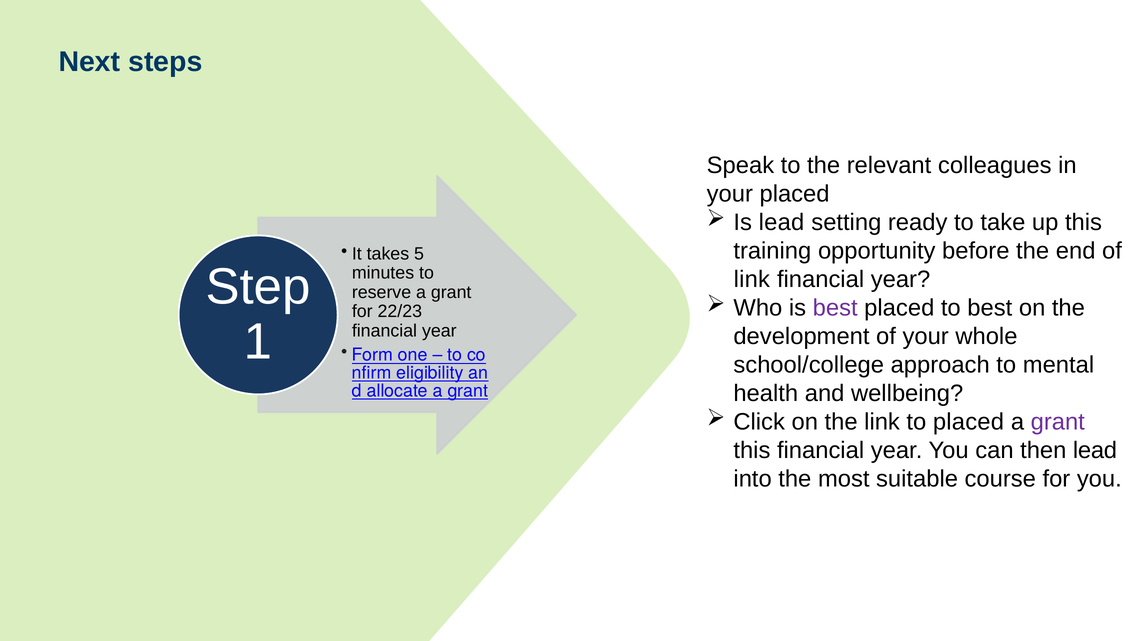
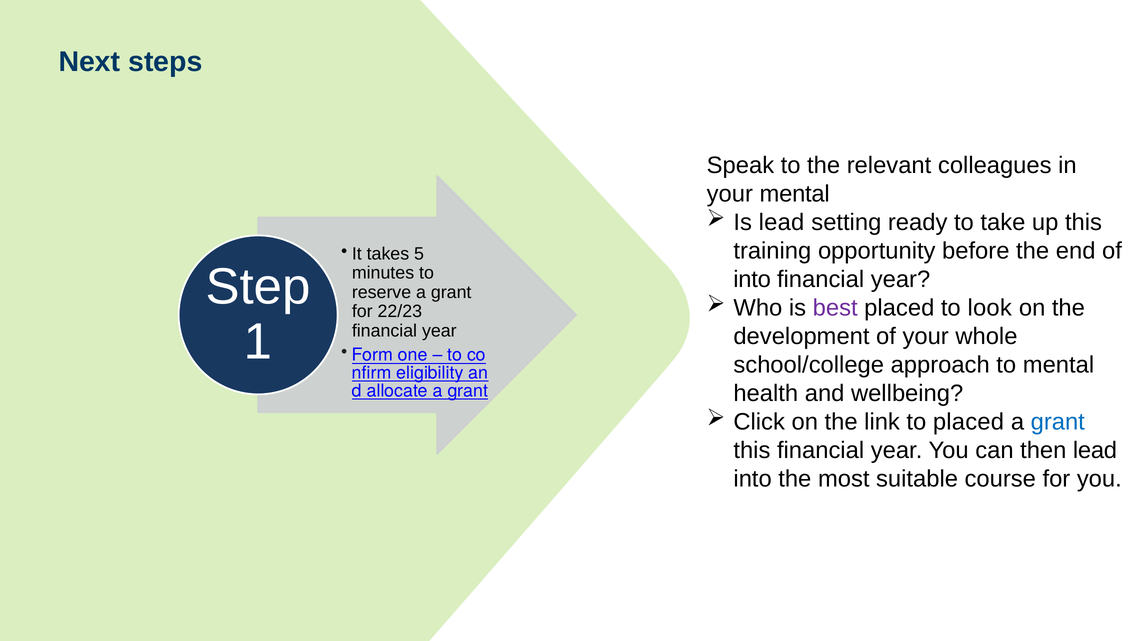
your placed: placed -> mental (795, 194)
link: link -> into (752, 279)
to best: best -> look (990, 308)
grant colour: purple -> blue (1058, 422)
